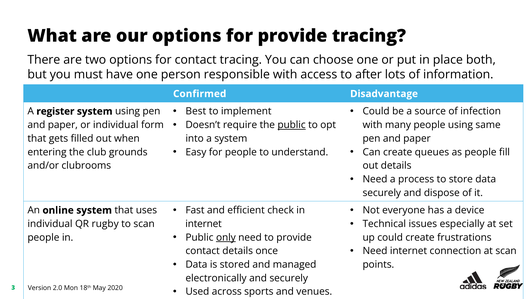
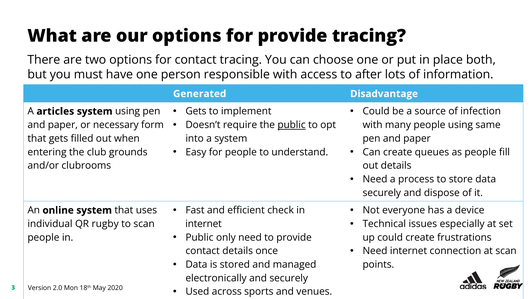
Confirmed: Confirmed -> Generated (200, 94)
Best: Best -> Gets (196, 111)
register: register -> articles (55, 111)
or individual: individual -> necessary (116, 125)
only underline: present -> none (226, 238)
